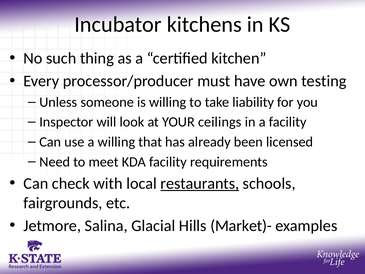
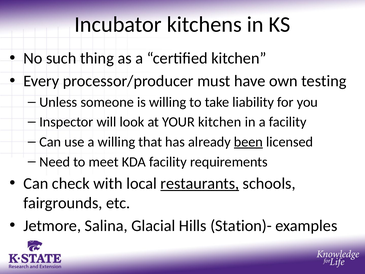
YOUR ceilings: ceilings -> kitchen (220, 122)
been underline: none -> present (248, 142)
Market)-: Market)- -> Station)- (241, 226)
